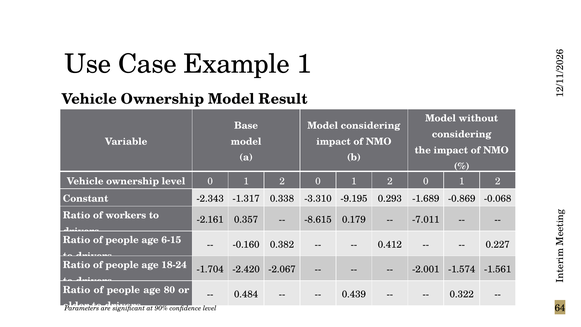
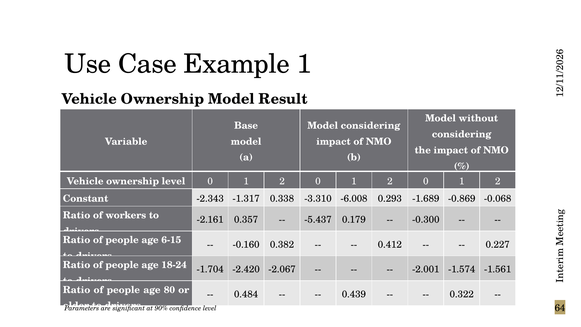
-9.195: -9.195 -> -6.008 (354, 198)
-8.615: -8.615 -> -5.437 (318, 220)
-7.011: -7.011 -> -0.300 (426, 220)
